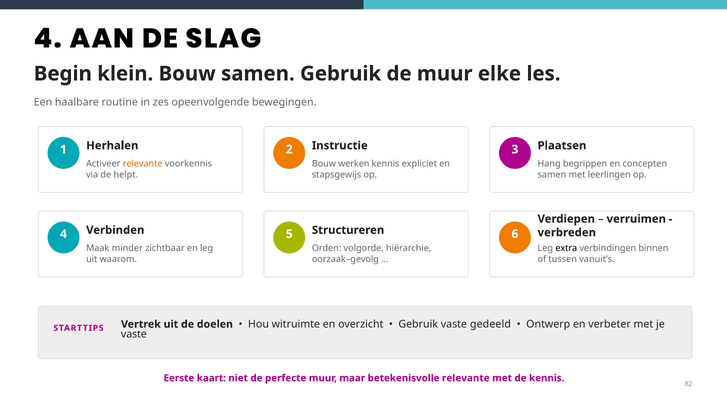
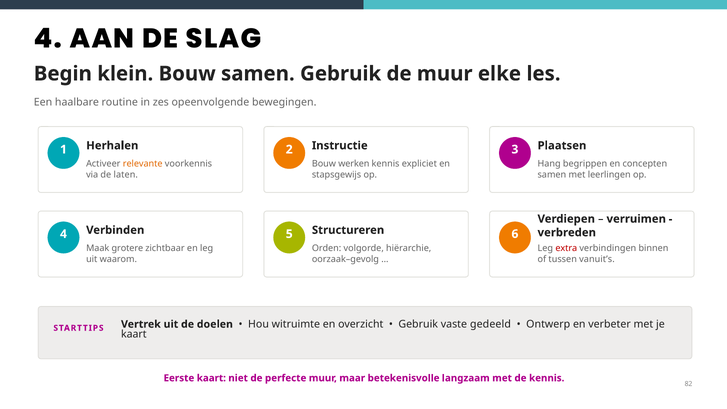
helpt: helpt -> laten (126, 175)
minder: minder -> grotere (127, 248)
extra colour: black -> red (566, 248)
vaste: vaste -> kaart (134, 334)
betekenisvolle relevante: relevante -> langzaam (466, 378)
